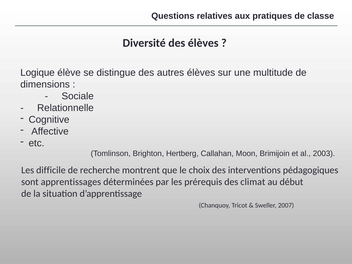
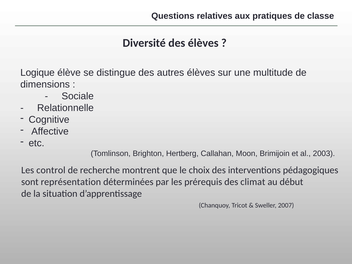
difficile: difficile -> control (51, 170)
apprentissages: apprentissages -> représentation (71, 182)
